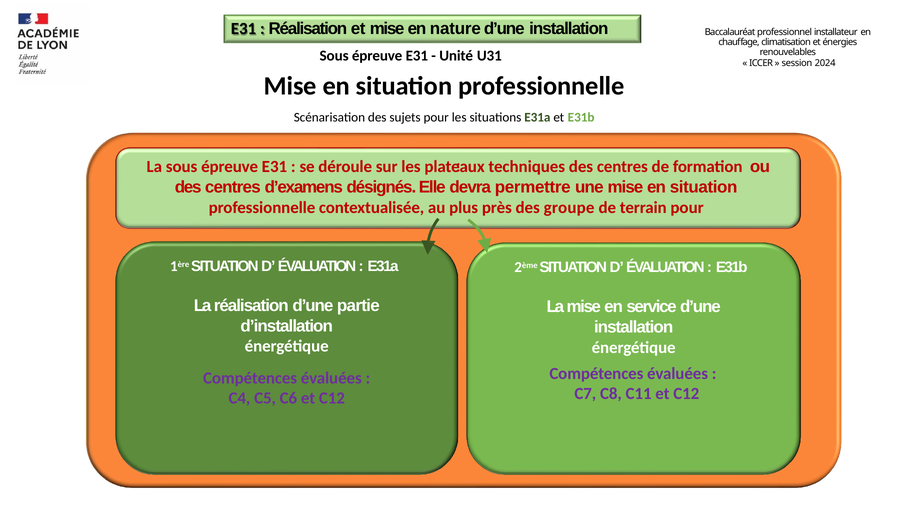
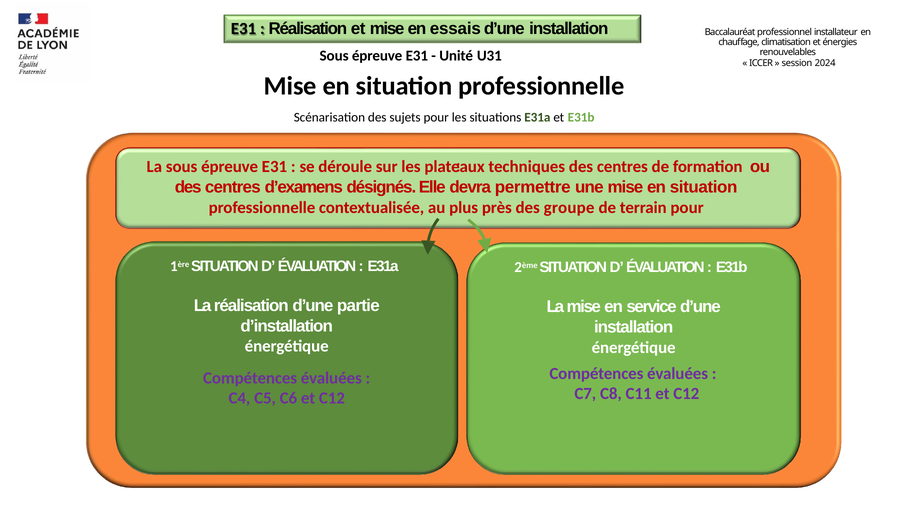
nature: nature -> essais (455, 29)
